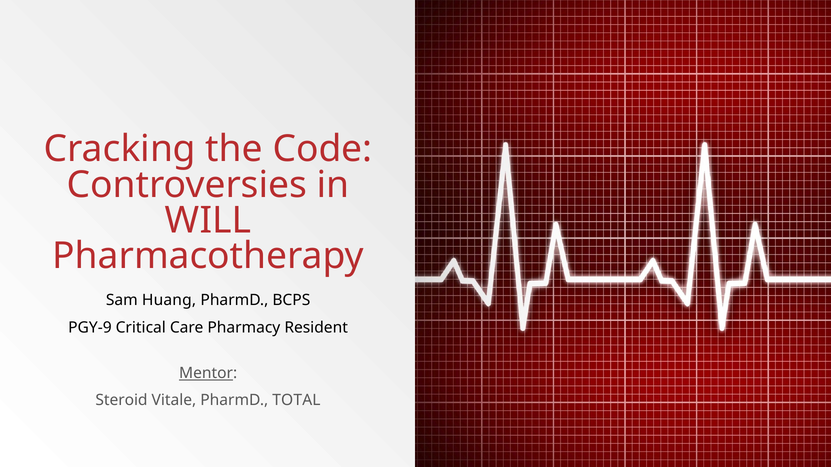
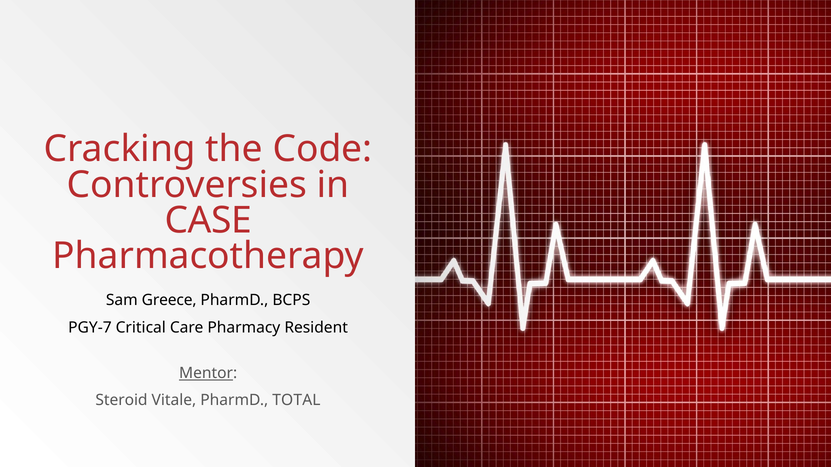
WILL: WILL -> CASE (208, 221)
Huang: Huang -> Greece (169, 300)
PGY-9: PGY-9 -> PGY-7 (90, 328)
